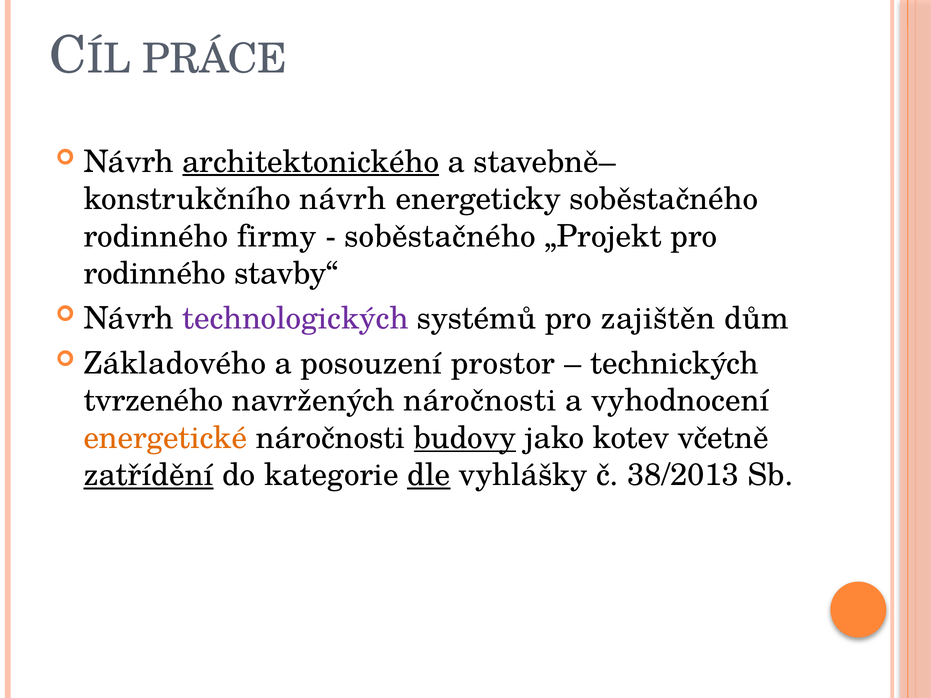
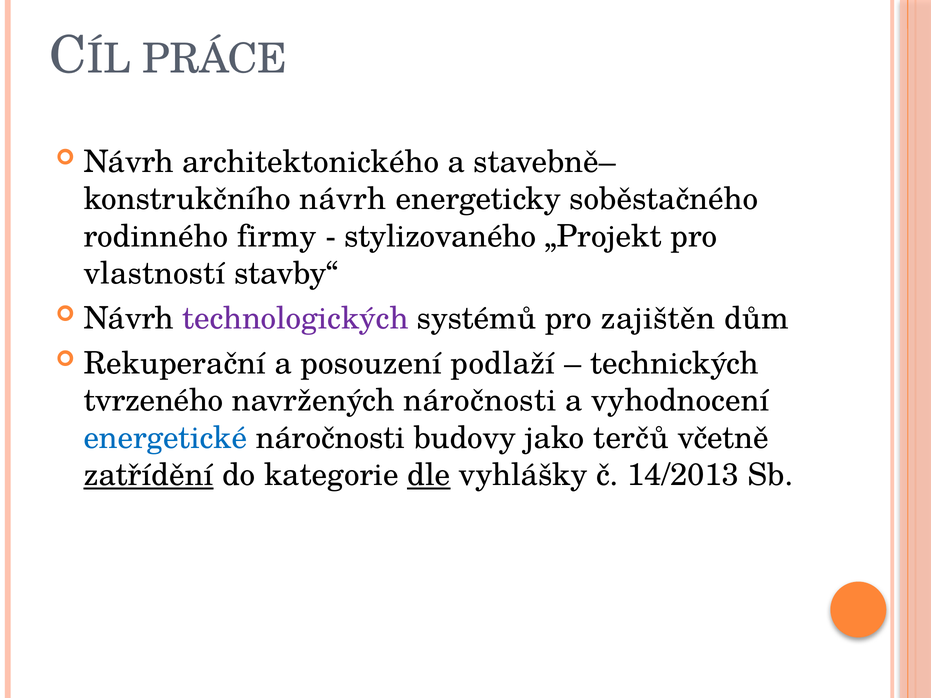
architektonického underline: present -> none (311, 162)
soběstačného: soběstačného -> stylizovaného (440, 236)
rodinného: rodinného -> vlastností (155, 274)
Základového: Základového -> Rekuperační (175, 364)
prostor: prostor -> podlaží (503, 364)
energetické colour: orange -> blue (165, 438)
budovy underline: present -> none (465, 438)
kotev: kotev -> terčů (631, 438)
38/2013: 38/2013 -> 14/2013 (683, 475)
